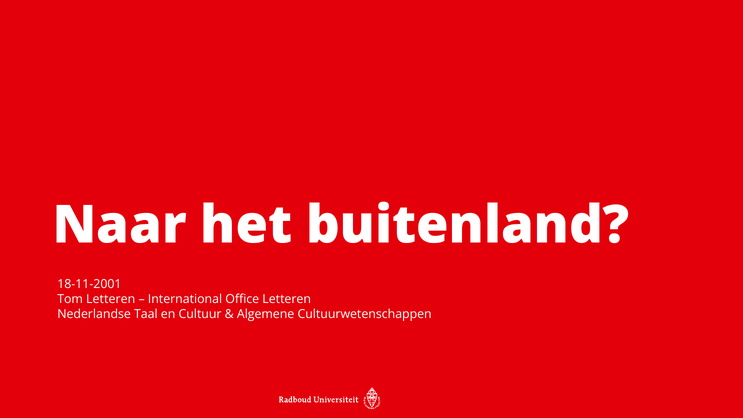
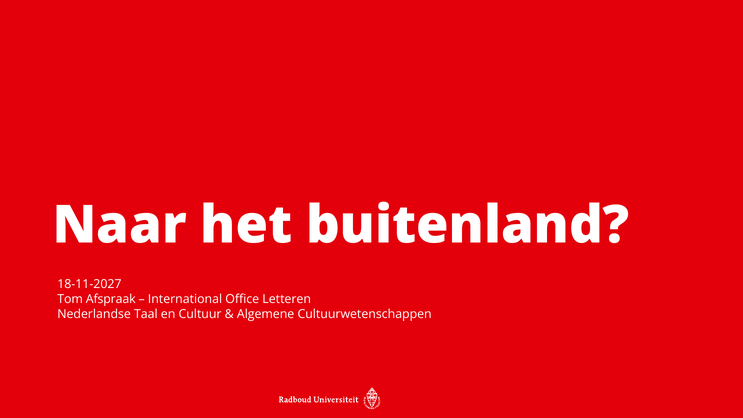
18-11-2001: 18-11-2001 -> 18-11-2027 (89, 284)
Tom Letteren: Letteren -> Afspraak (111, 299)
